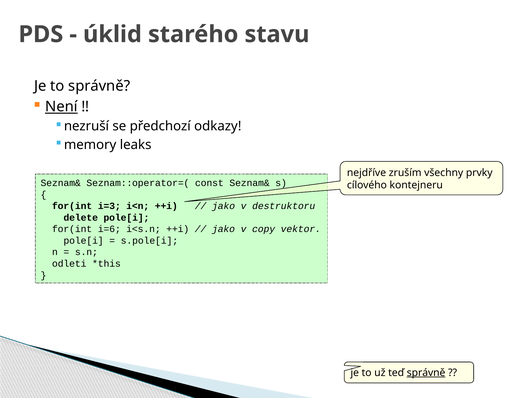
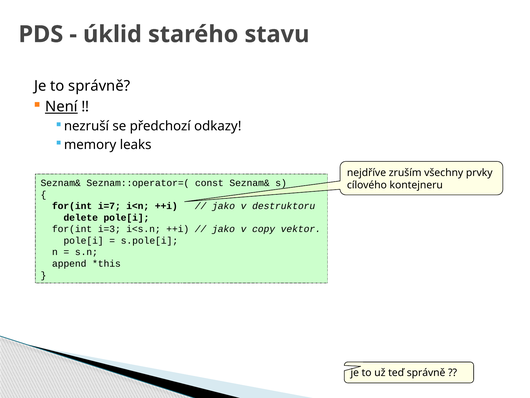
i=3: i=3 -> i=7 (109, 206)
i=6: i=6 -> i=3 (109, 229)
odleti: odleti -> append (69, 263)
správně underline: present -> none (426, 372)
